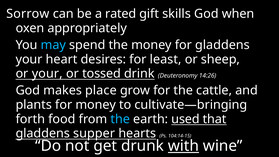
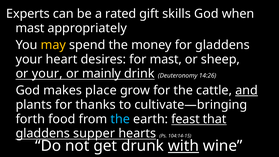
Sorrow: Sorrow -> Experts (28, 14)
oxen: oxen -> mast (30, 28)
may colour: light blue -> yellow (53, 45)
for least: least -> mast (166, 59)
tossed: tossed -> mainly (102, 74)
and underline: none -> present (247, 90)
for money: money -> thanks (96, 105)
used: used -> feast (185, 119)
